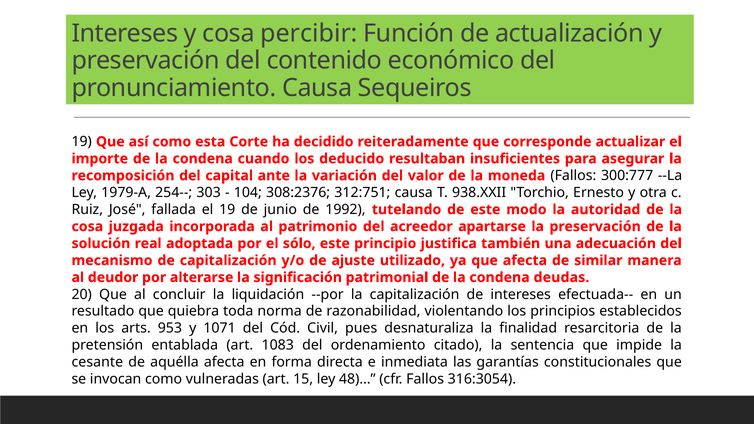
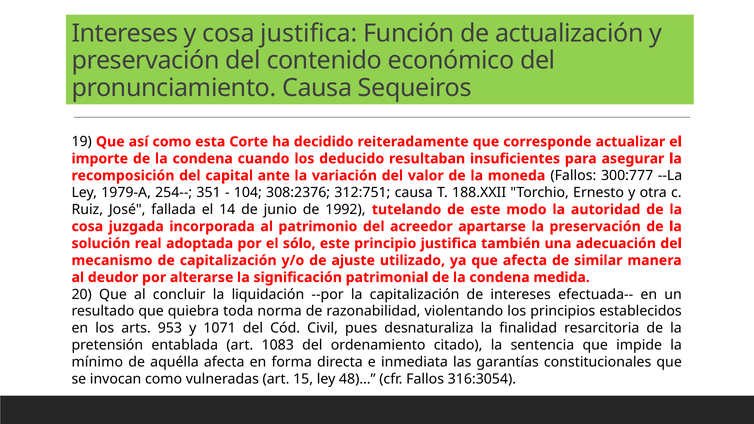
cosa percibir: percibir -> justifica (309, 34)
303: 303 -> 351 (209, 193)
938.XXII: 938.XXII -> 188.XXII (479, 193)
el 19: 19 -> 14 (227, 210)
deudas: deudas -> medida (562, 277)
cesante: cesante -> mínimo (97, 362)
